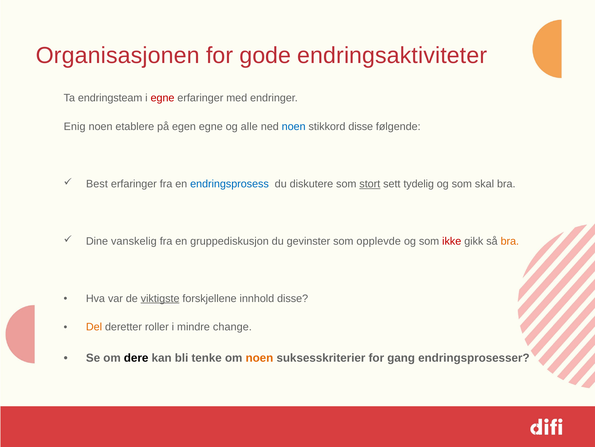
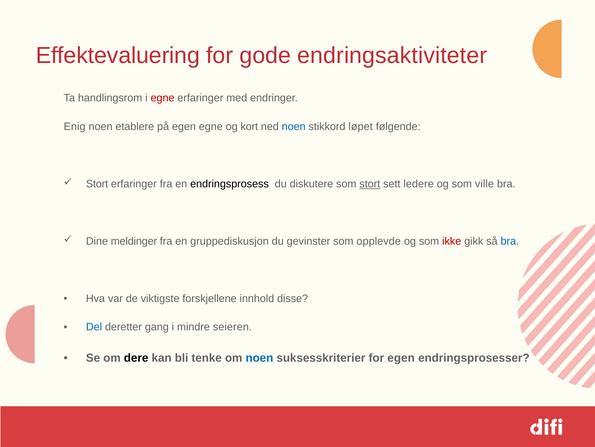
Organisasjonen: Organisasjonen -> Effektevaluering (118, 55)
endringsteam: endringsteam -> handlingsrom (110, 98)
alle: alle -> kort (249, 126)
stikkord disse: disse -> løpet (361, 126)
Best: Best -> Stort (97, 184)
endringsprosess colour: blue -> black (229, 184)
tydelig: tydelig -> ledere (419, 184)
skal: skal -> ville (484, 184)
vanskelig: vanskelig -> meldinger (134, 241)
bra colour: orange -> blue (510, 241)
viktigste underline: present -> none (160, 298)
Del colour: orange -> blue (94, 327)
roller: roller -> gang (157, 327)
change: change -> seieren (232, 327)
noen colour: orange -> blue (259, 357)
for gang: gang -> egen (401, 357)
